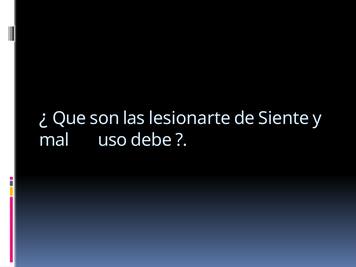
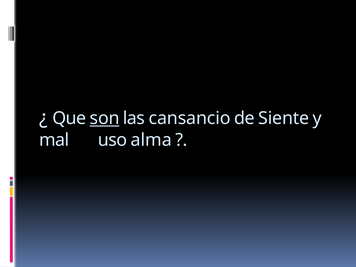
son underline: none -> present (105, 118)
lesionarte: lesionarte -> cansancio (190, 118)
debe: debe -> alma (151, 140)
